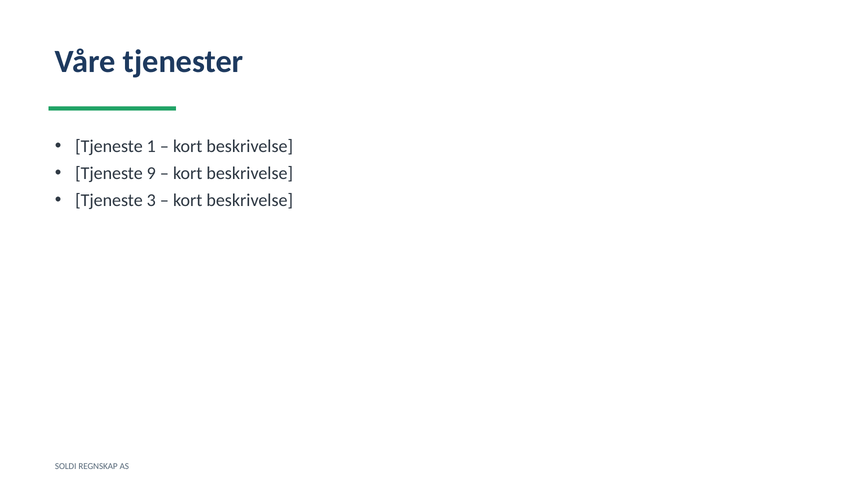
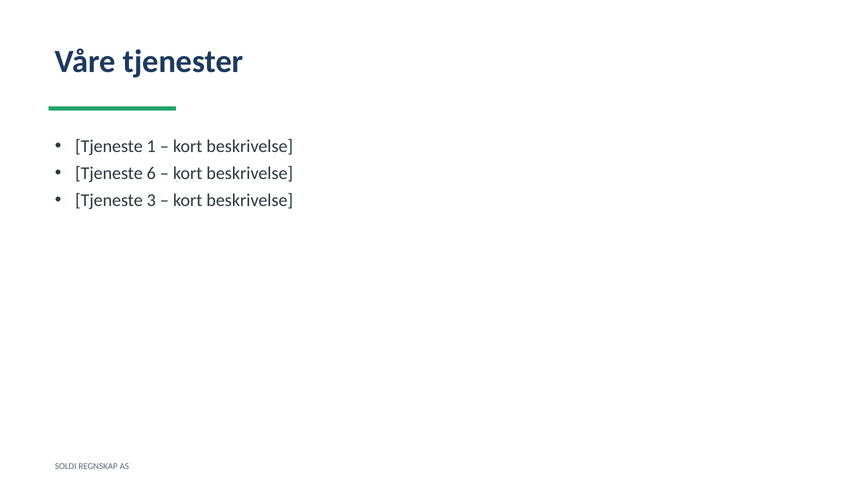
9: 9 -> 6 (151, 173)
